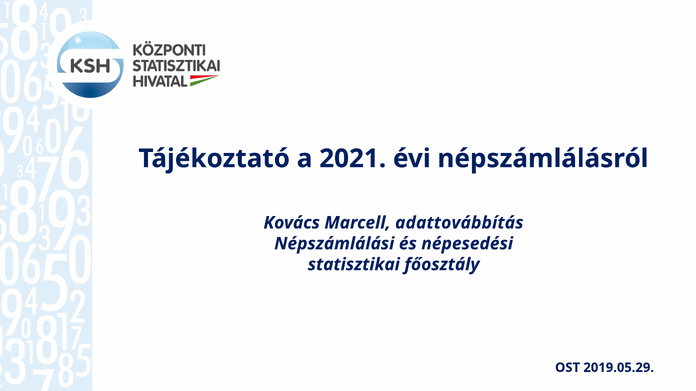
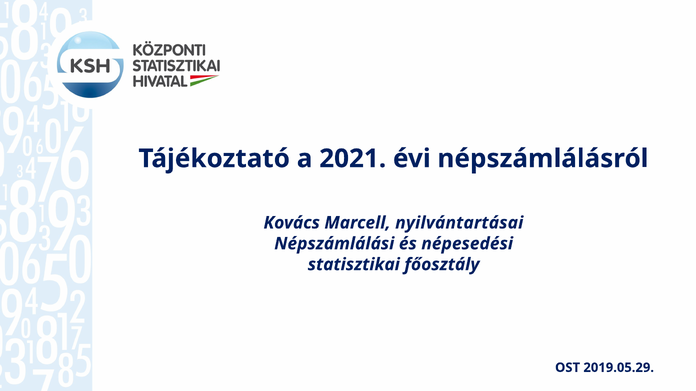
adattovábbítás: adattovábbítás -> nyilvántartásai (459, 223)
